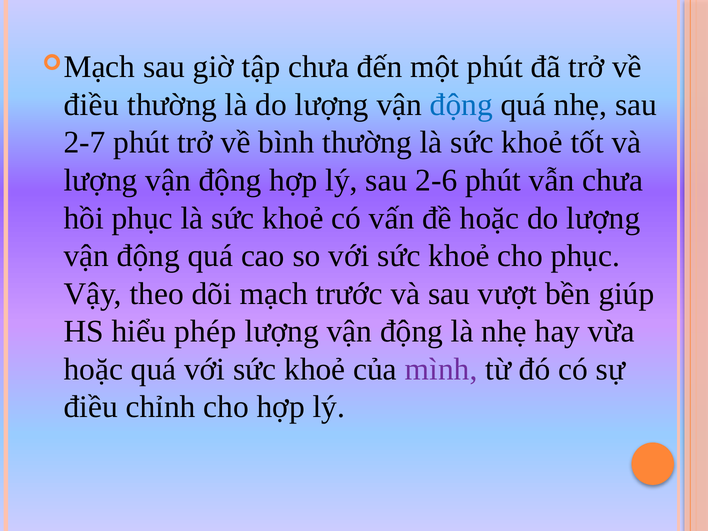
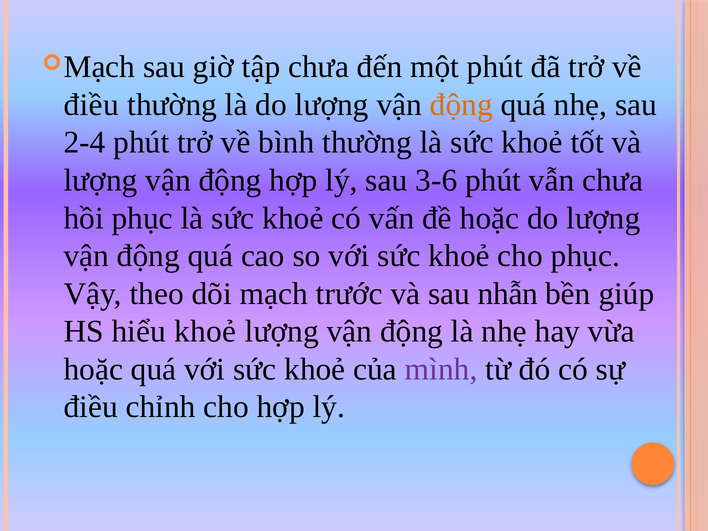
động colour: blue -> orange (461, 105)
2-7: 2-7 -> 2-4 (85, 143)
2-6: 2-6 -> 3-6 (436, 180)
vượt: vượt -> nhẫn (508, 294)
hiểu phép: phép -> khoẻ (205, 331)
